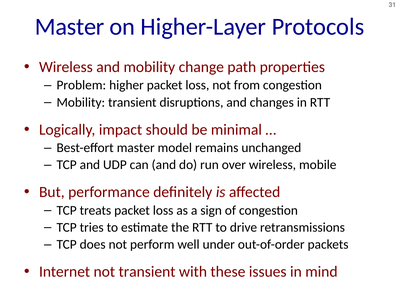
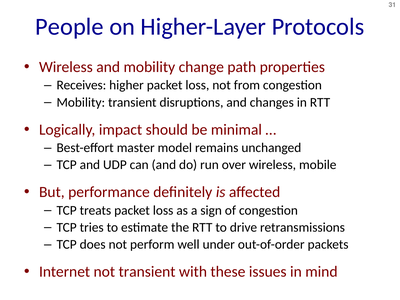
Master: Master -> People (69, 27)
Problem: Problem -> Receives (81, 85)
